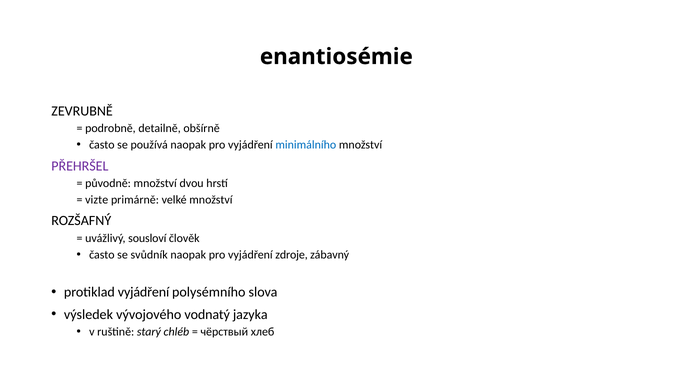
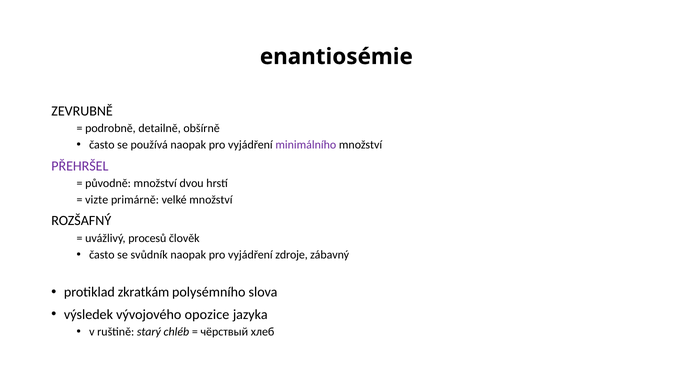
minimálního colour: blue -> purple (306, 145)
sousloví: sousloví -> procesů (147, 238)
protiklad vyjádření: vyjádření -> zkratkám (144, 292)
vodnatý: vodnatý -> opozice (207, 314)
